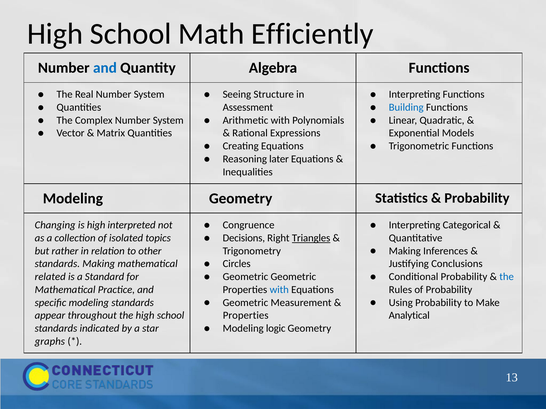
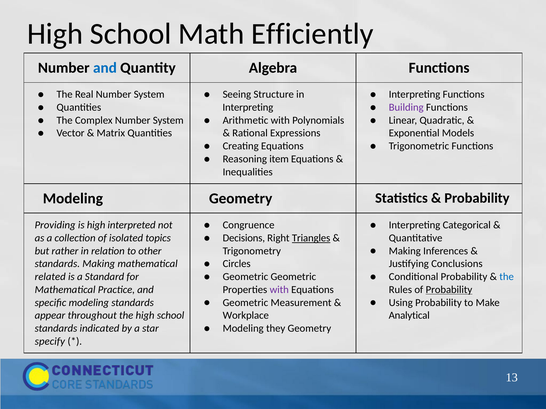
Building colour: blue -> purple (406, 107)
Assessment: Assessment -> Interpreting (248, 107)
later: later -> item (279, 159)
Changing: Changing -> Providing (55, 225)
with colour: blue -> purple (279, 290)
Probability underline: none -> present (449, 290)
Properties: Properties -> Workplace (246, 316)
logic: logic -> they (276, 329)
graphs: graphs -> specify (50, 342)
